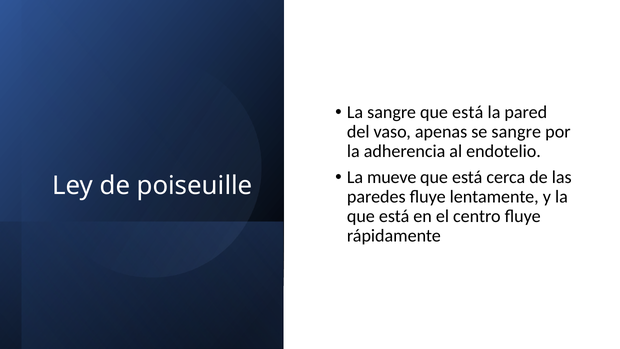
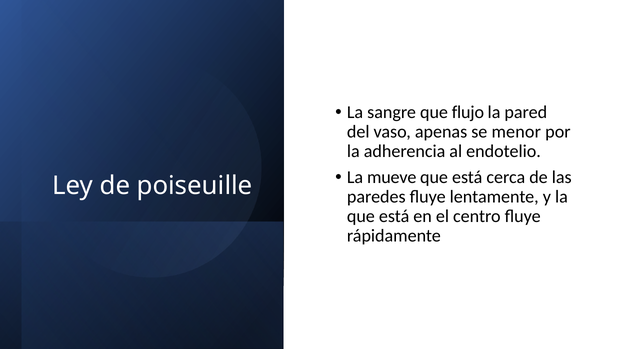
sangre que está: está -> flujo (468, 112)
se sangre: sangre -> menor (516, 132)
